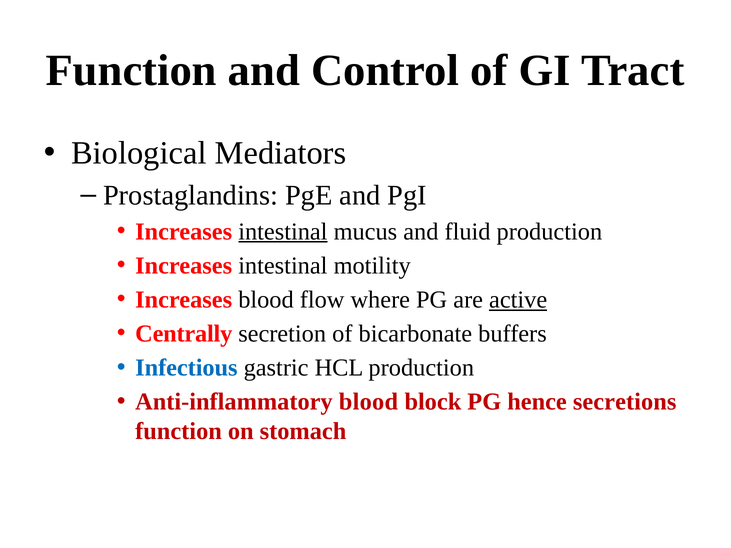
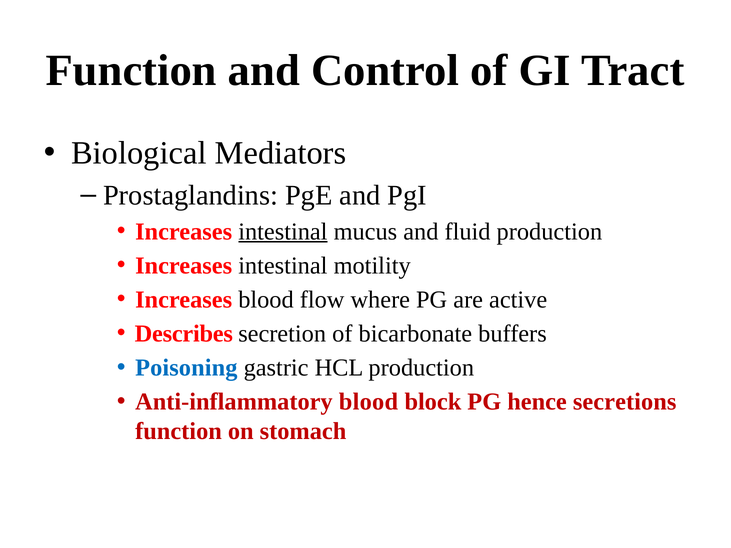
active underline: present -> none (518, 300)
Centrally: Centrally -> Describes (184, 334)
Infectious: Infectious -> Poisoning (186, 368)
